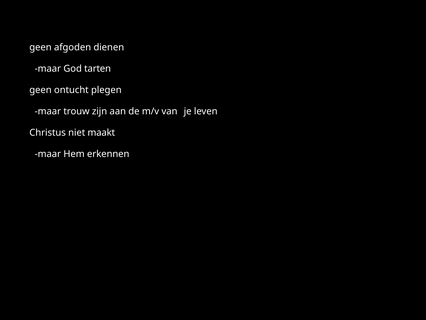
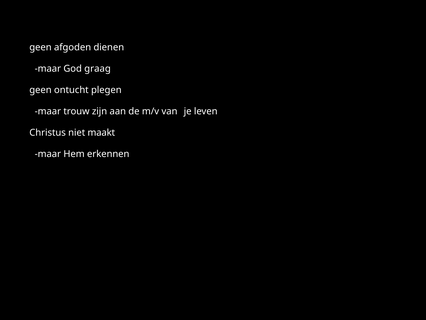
tarten: tarten -> graag (98, 69)
